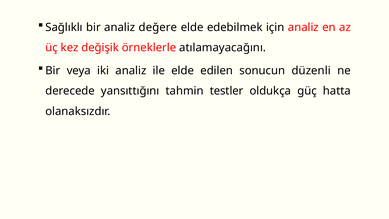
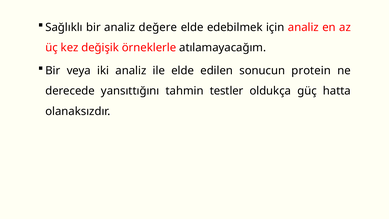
atılamayacağını: atılamayacağını -> atılamayacağım (223, 48)
düzenli: düzenli -> protein (311, 70)
